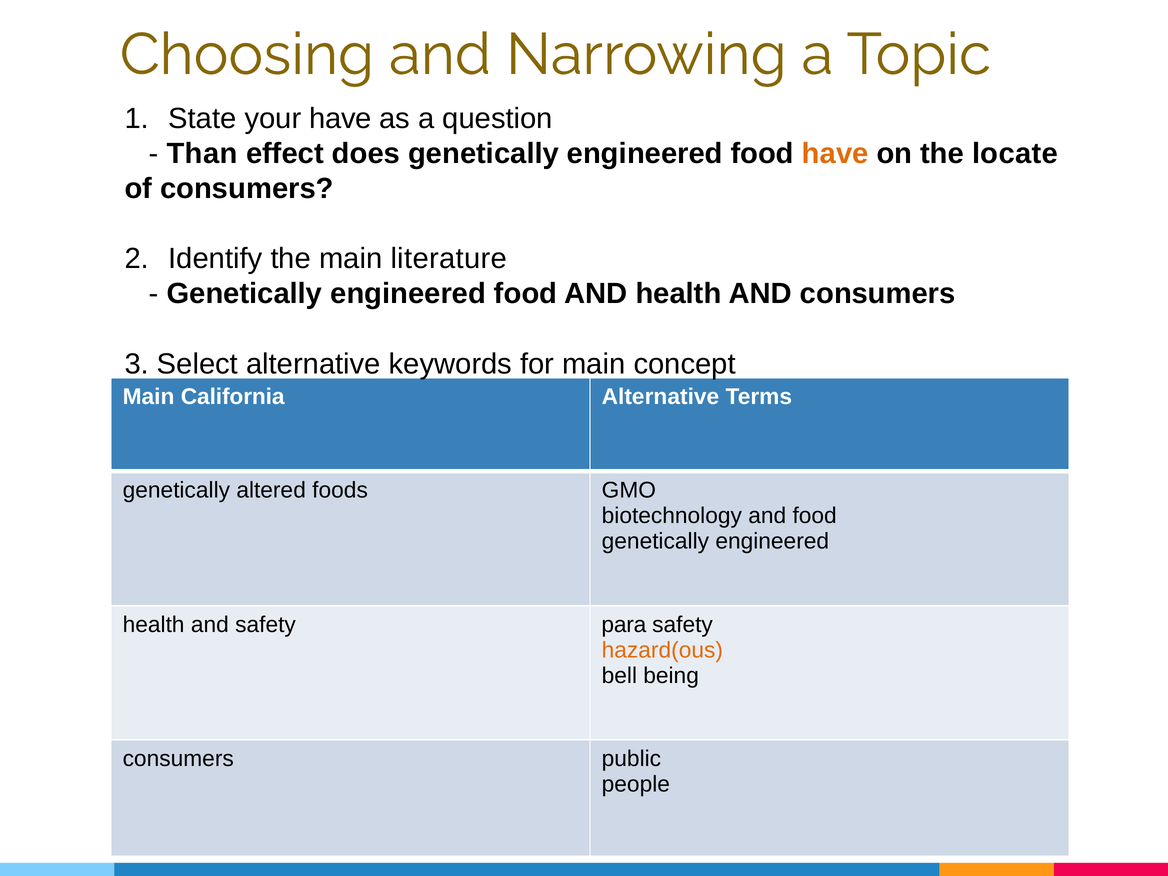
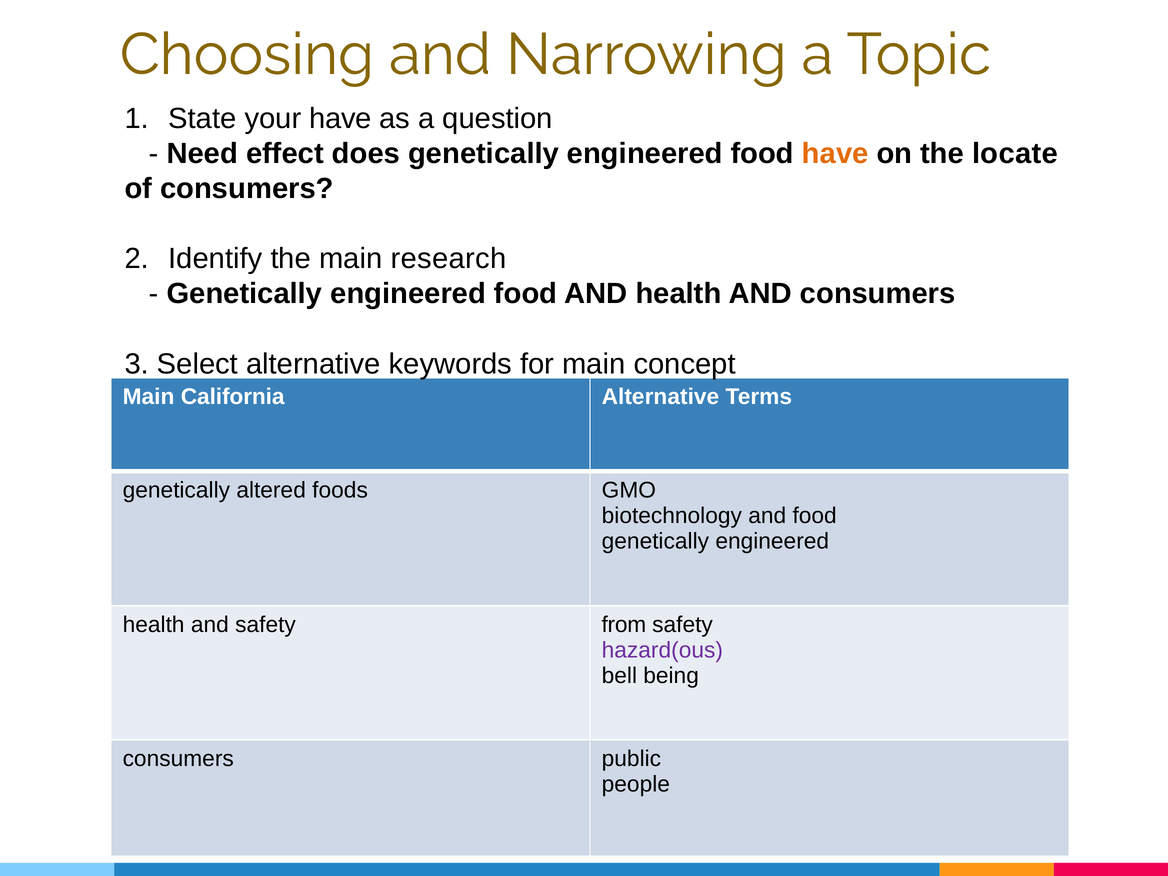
Than: Than -> Need (202, 154)
literature: literature -> research (449, 259)
para: para -> from (624, 625)
hazard(ous colour: orange -> purple (662, 650)
